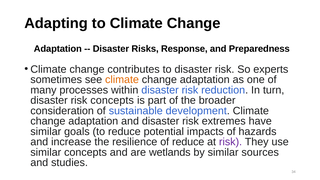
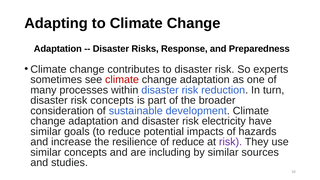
climate colour: orange -> red (122, 80)
extremes: extremes -> electricity (224, 121)
wetlands: wetlands -> including (170, 152)
